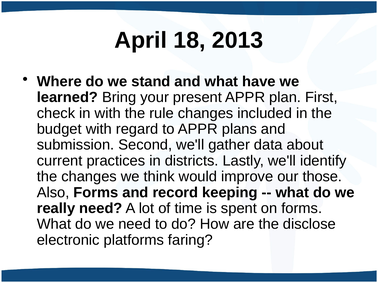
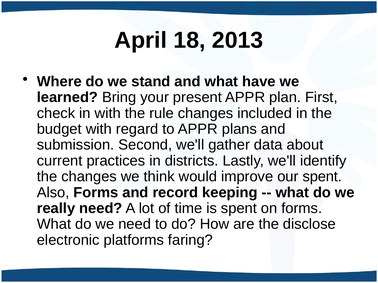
our those: those -> spent (322, 177)
